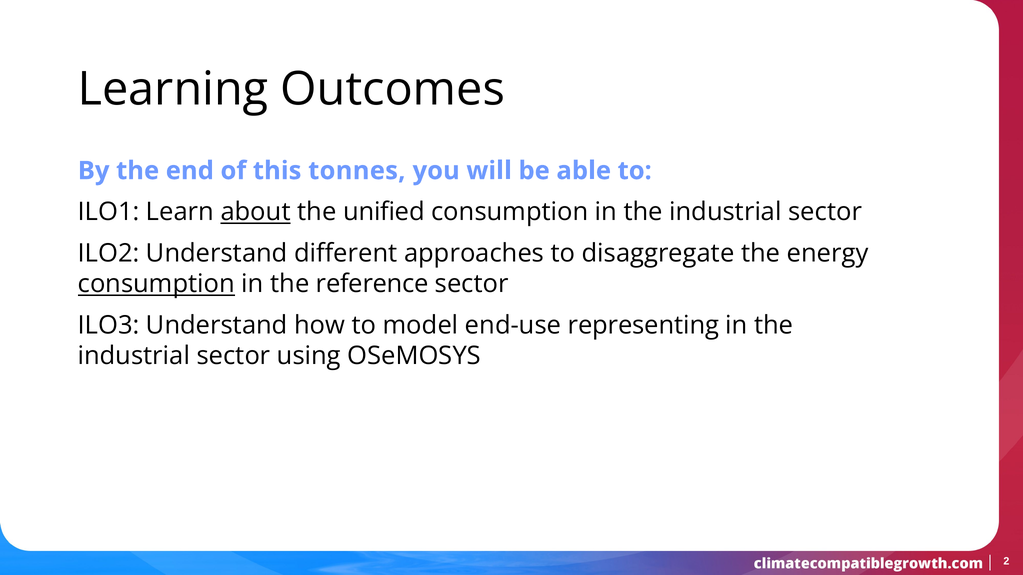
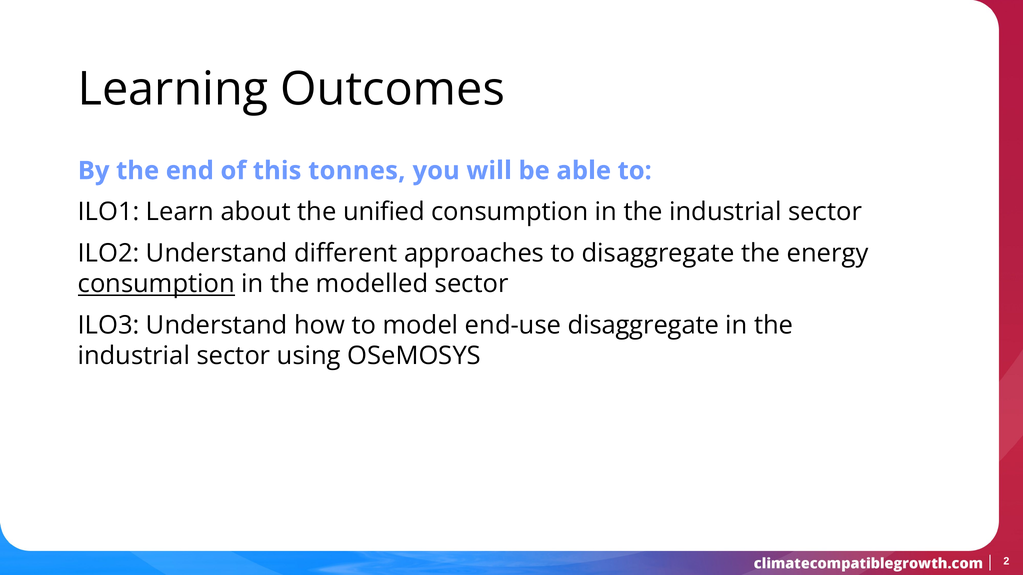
about underline: present -> none (256, 212)
reference: reference -> modelled (372, 284)
end-use representing: representing -> disaggregate (643, 326)
